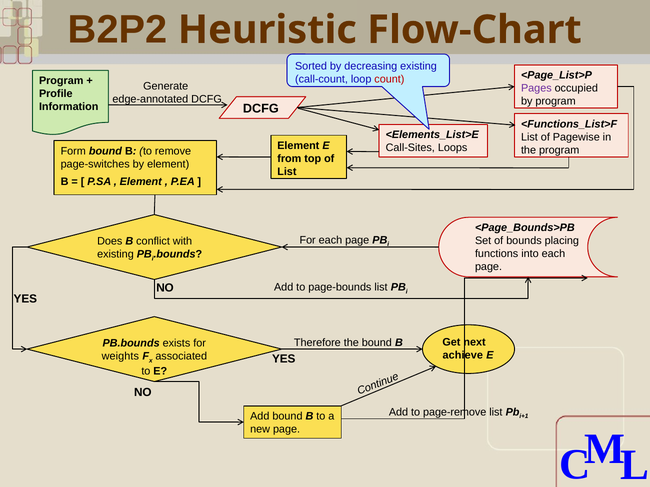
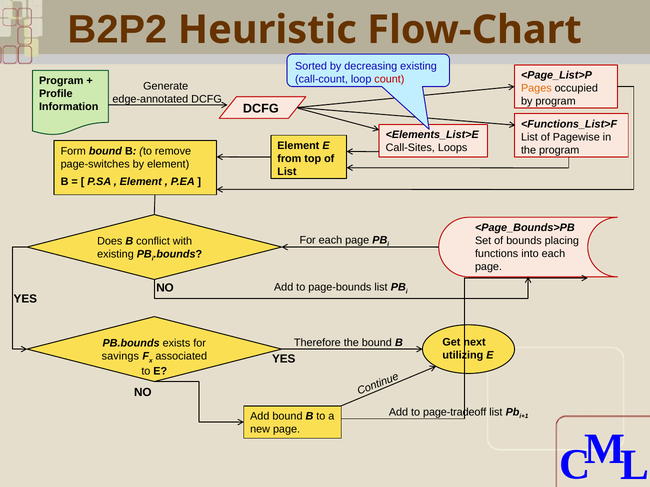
Pages colour: purple -> orange (536, 89)
achieve: achieve -> utilizing (463, 356)
weights: weights -> savings (120, 357)
page-remove: page-remove -> page-tradeoff (455, 413)
